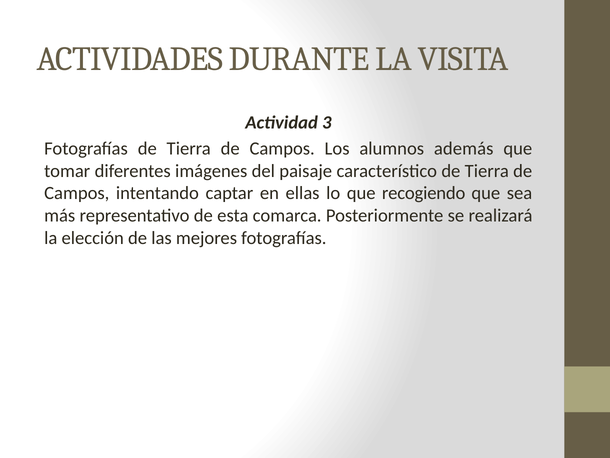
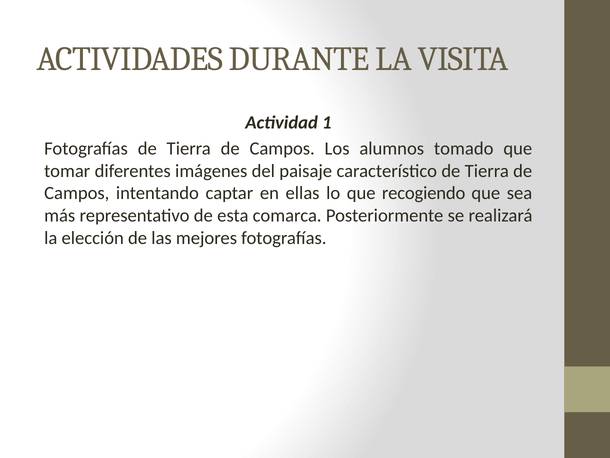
3: 3 -> 1 (327, 122)
además: además -> tomado (464, 148)
